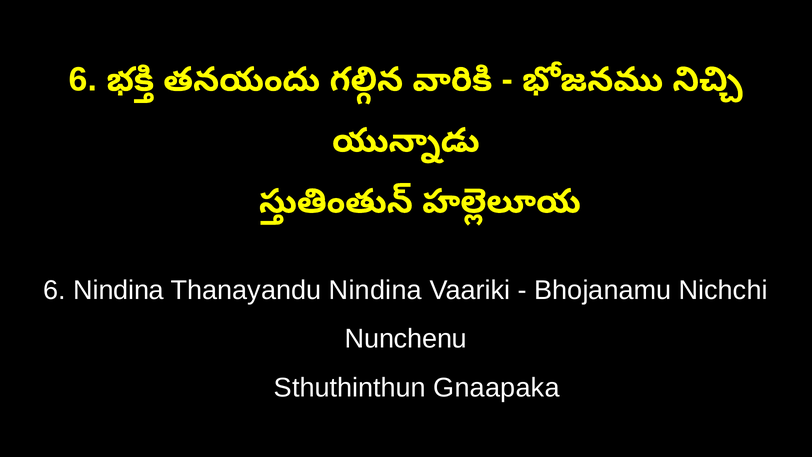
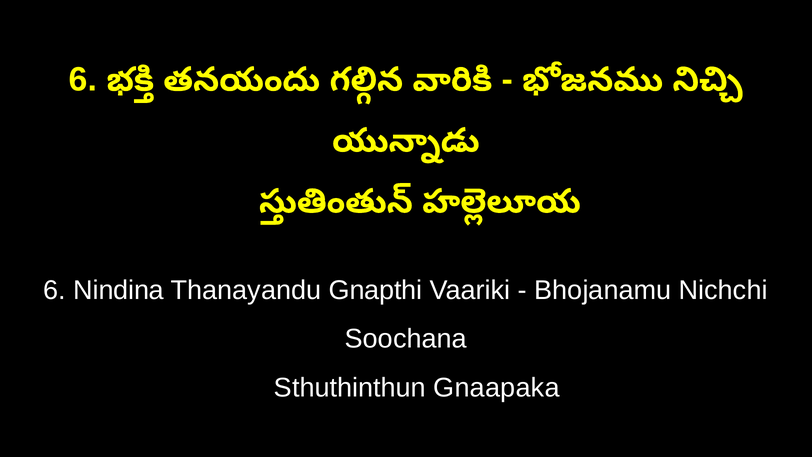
Thanayandu Nindina: Nindina -> Gnapthi (375, 290)
Nunchenu: Nunchenu -> Soochana (406, 339)
